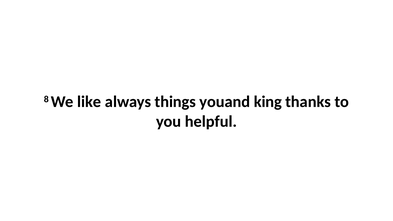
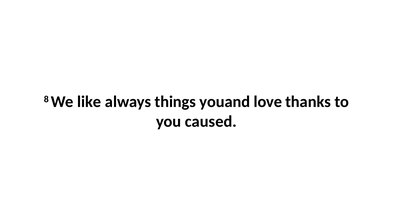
king: king -> love (268, 102)
helpful: helpful -> caused (211, 121)
